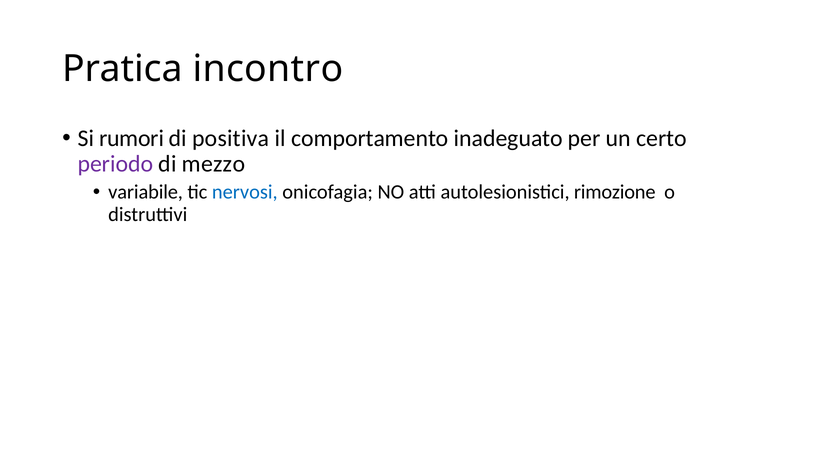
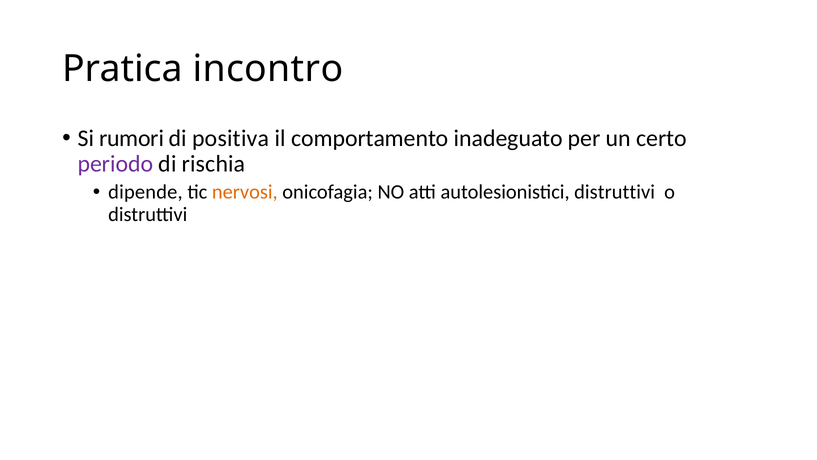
mezzo: mezzo -> rischia (214, 164)
variabile: variabile -> dipende (145, 192)
nervosi colour: blue -> orange (245, 192)
autolesionistici rimozione: rimozione -> distruttivi (615, 192)
